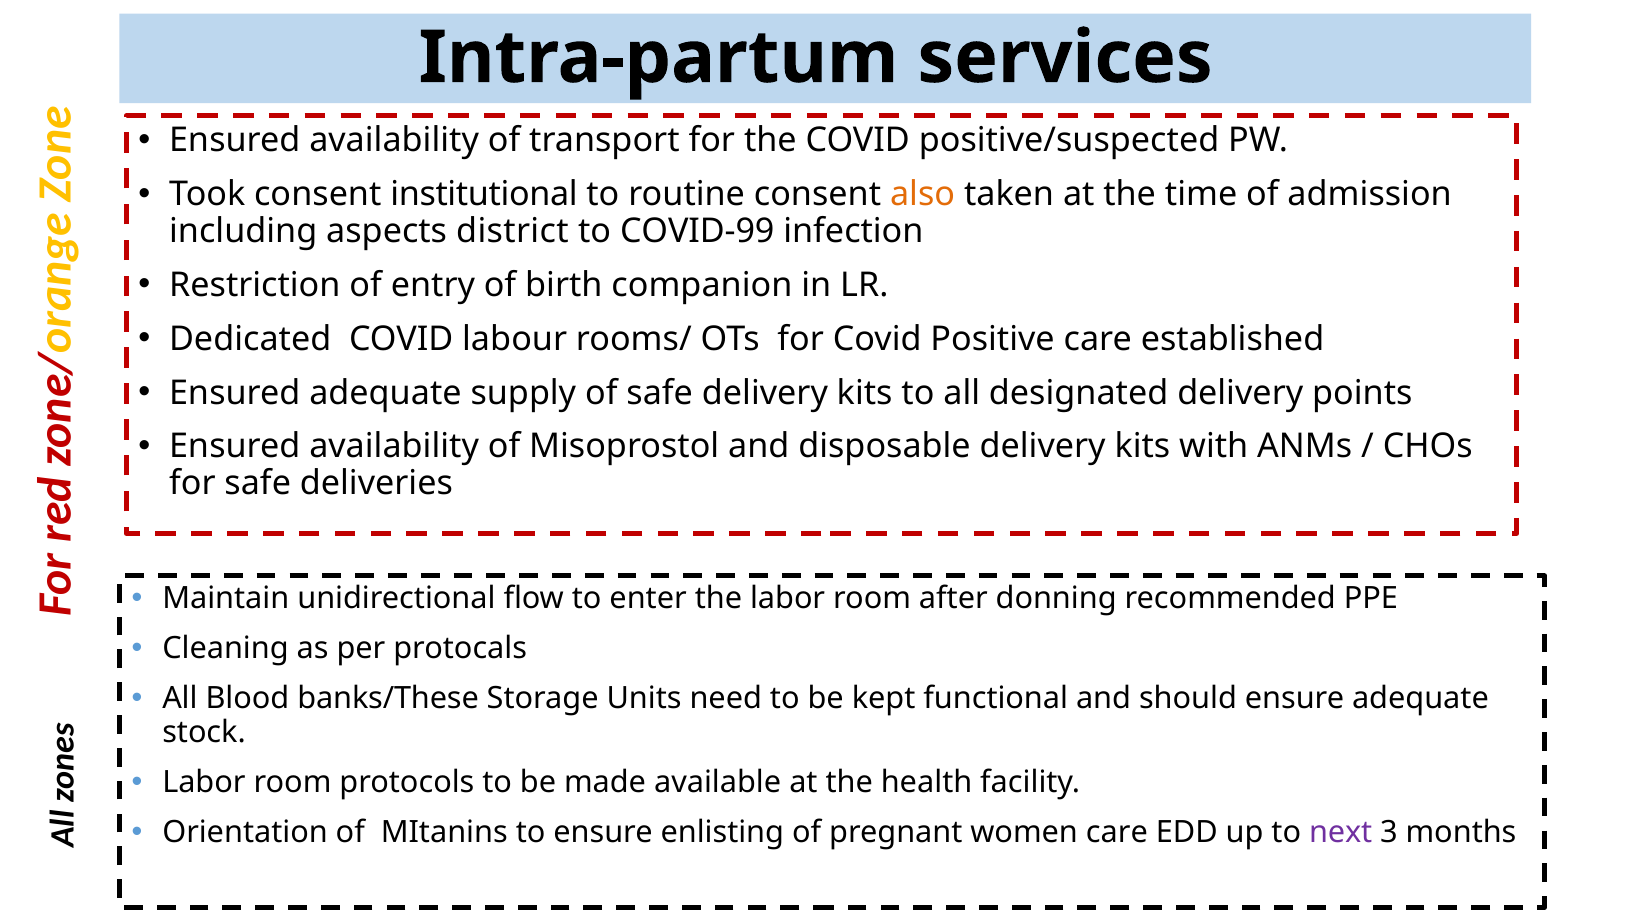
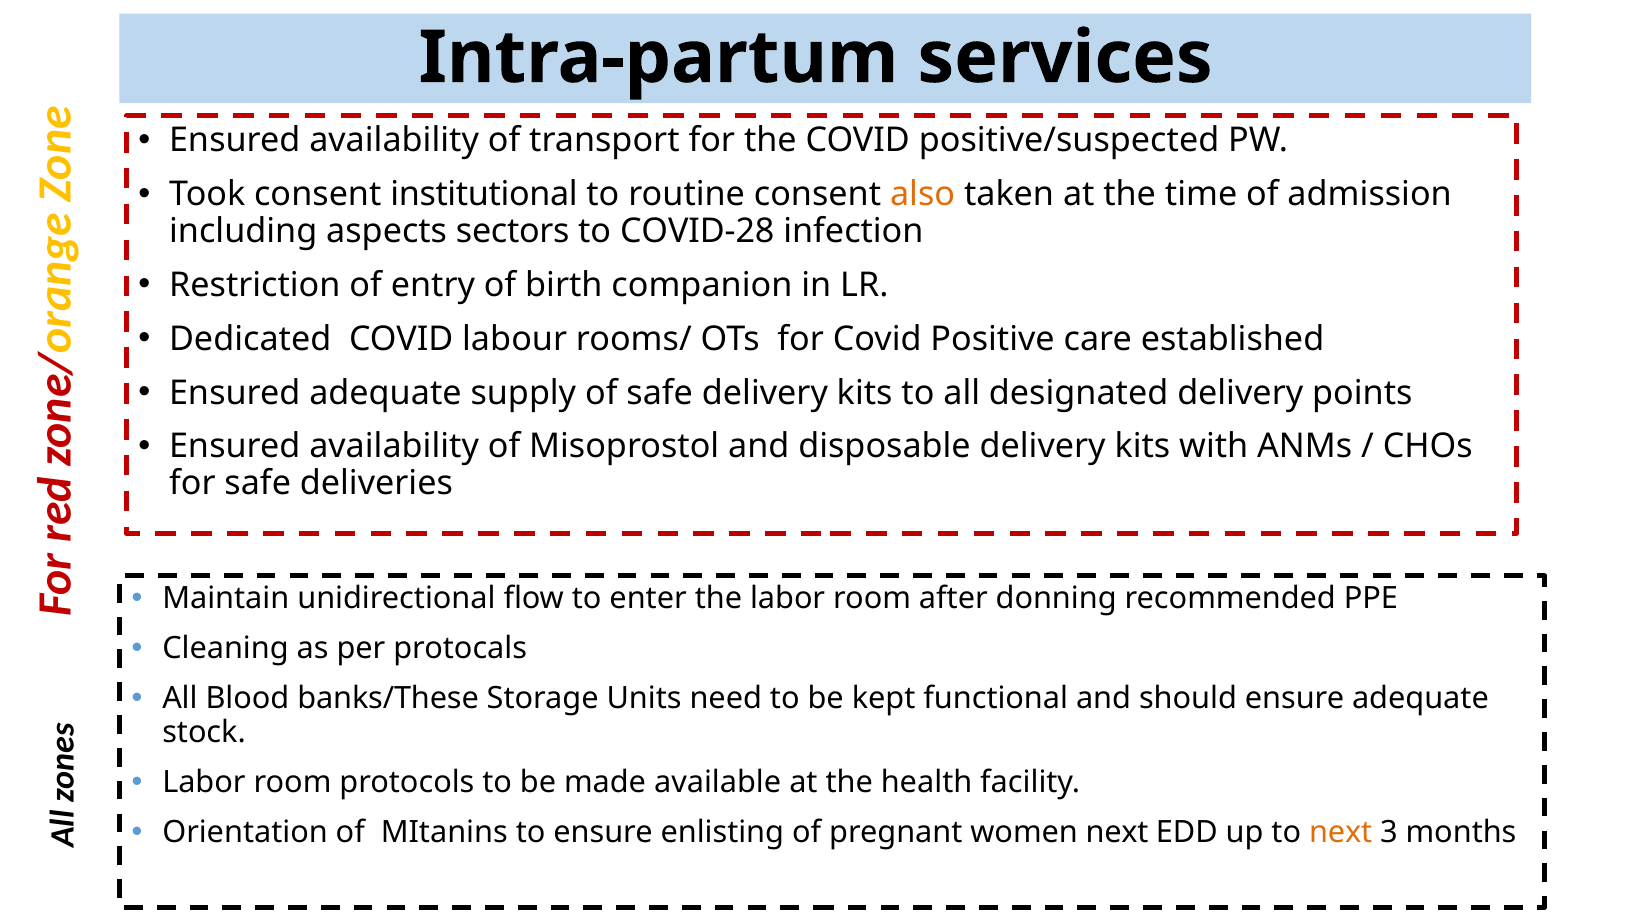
district: district -> sectors (513, 231)
COVID-99: COVID-99 -> COVID-28 (697, 231)
women care: care -> next (1117, 832)
next colour: purple -> orange (1341, 832)
